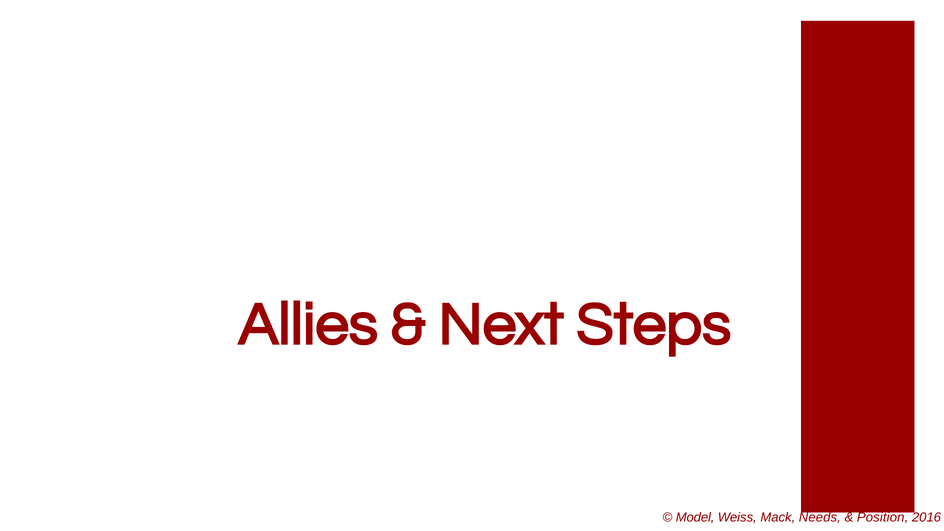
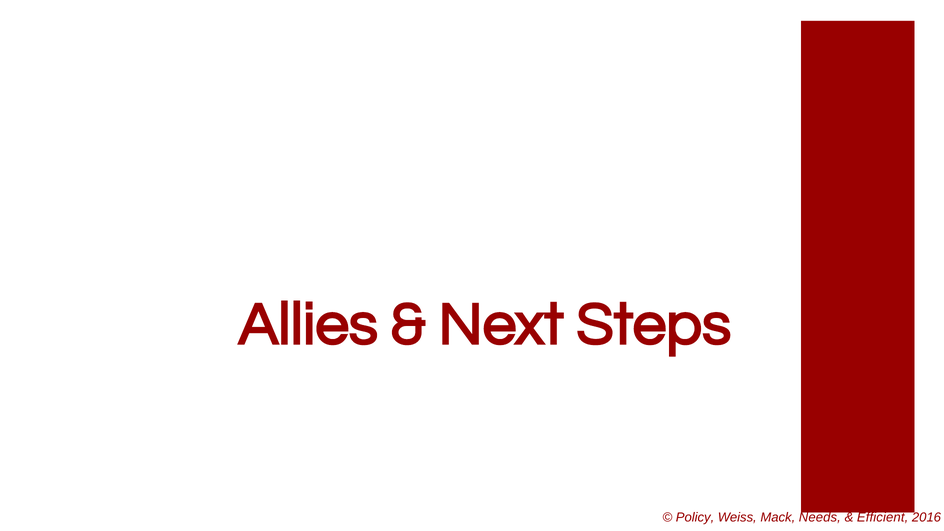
Model: Model -> Policy (695, 518)
Position: Position -> Efficient (883, 518)
